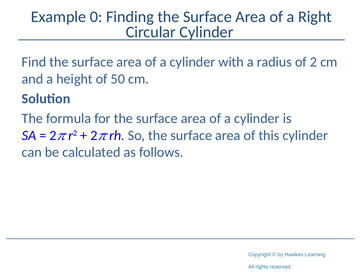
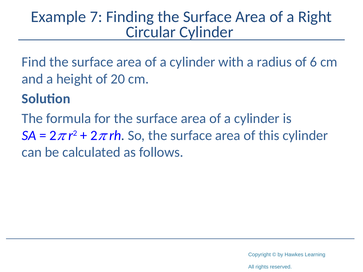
0: 0 -> 7 (96, 17)
of 2: 2 -> 6 (313, 62)
50: 50 -> 20 (118, 79)
